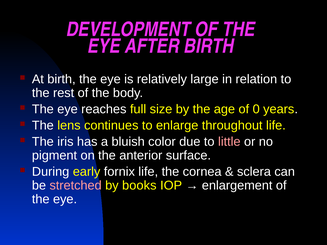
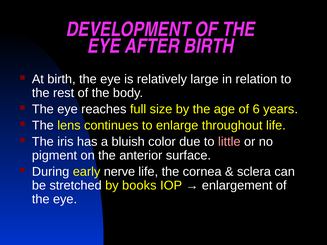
0: 0 -> 6 (256, 109)
fornix: fornix -> nerve (119, 172)
stretched colour: pink -> white (76, 186)
